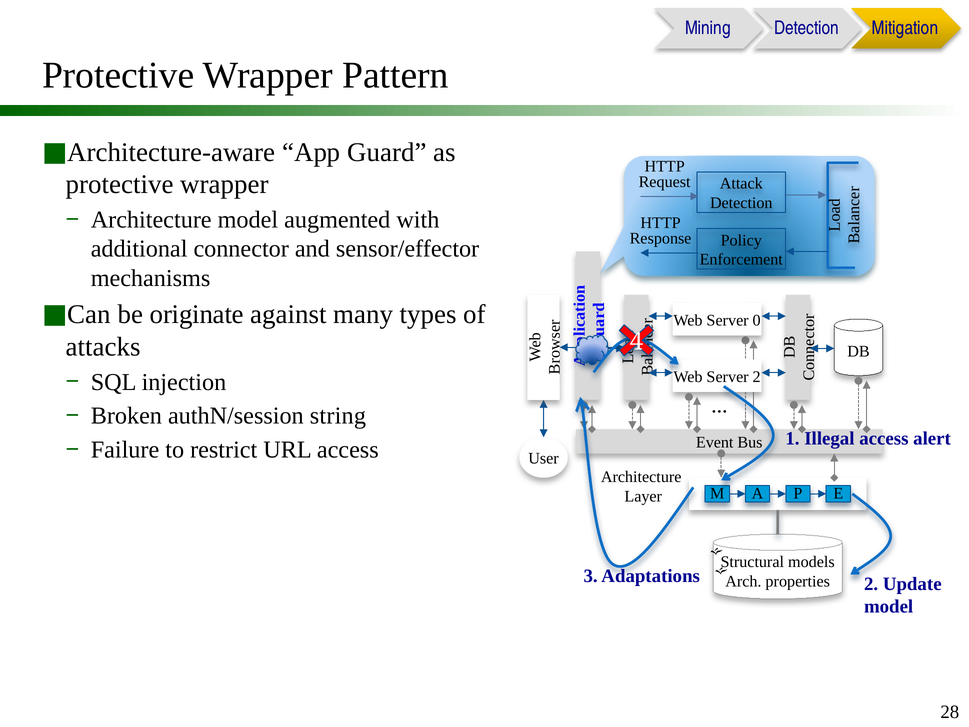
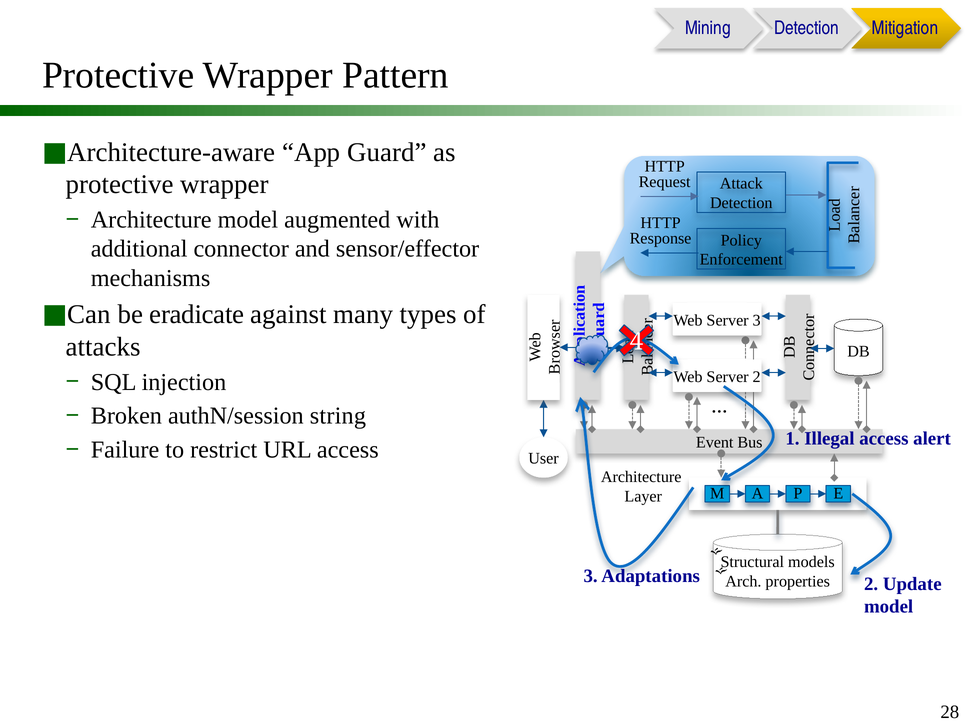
originate: originate -> eradicate (197, 314)
Server 0: 0 -> 3 (757, 320)
